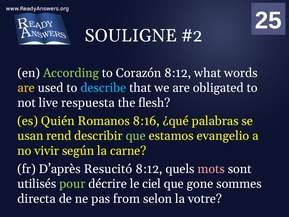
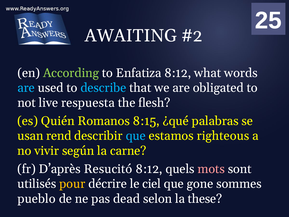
SOULIGNE: SOULIGNE -> AWAITING (131, 36)
Corazón: Corazón -> Enfatiza (139, 73)
are colour: yellow -> light blue (26, 88)
8:16: 8:16 -> 8:15 (146, 121)
que colour: light green -> light blue (136, 136)
evangelio: evangelio -> righteous (223, 136)
pour colour: light green -> yellow (72, 184)
directa: directa -> pueblo (37, 199)
from: from -> dead (127, 199)
votre: votre -> these (205, 199)
